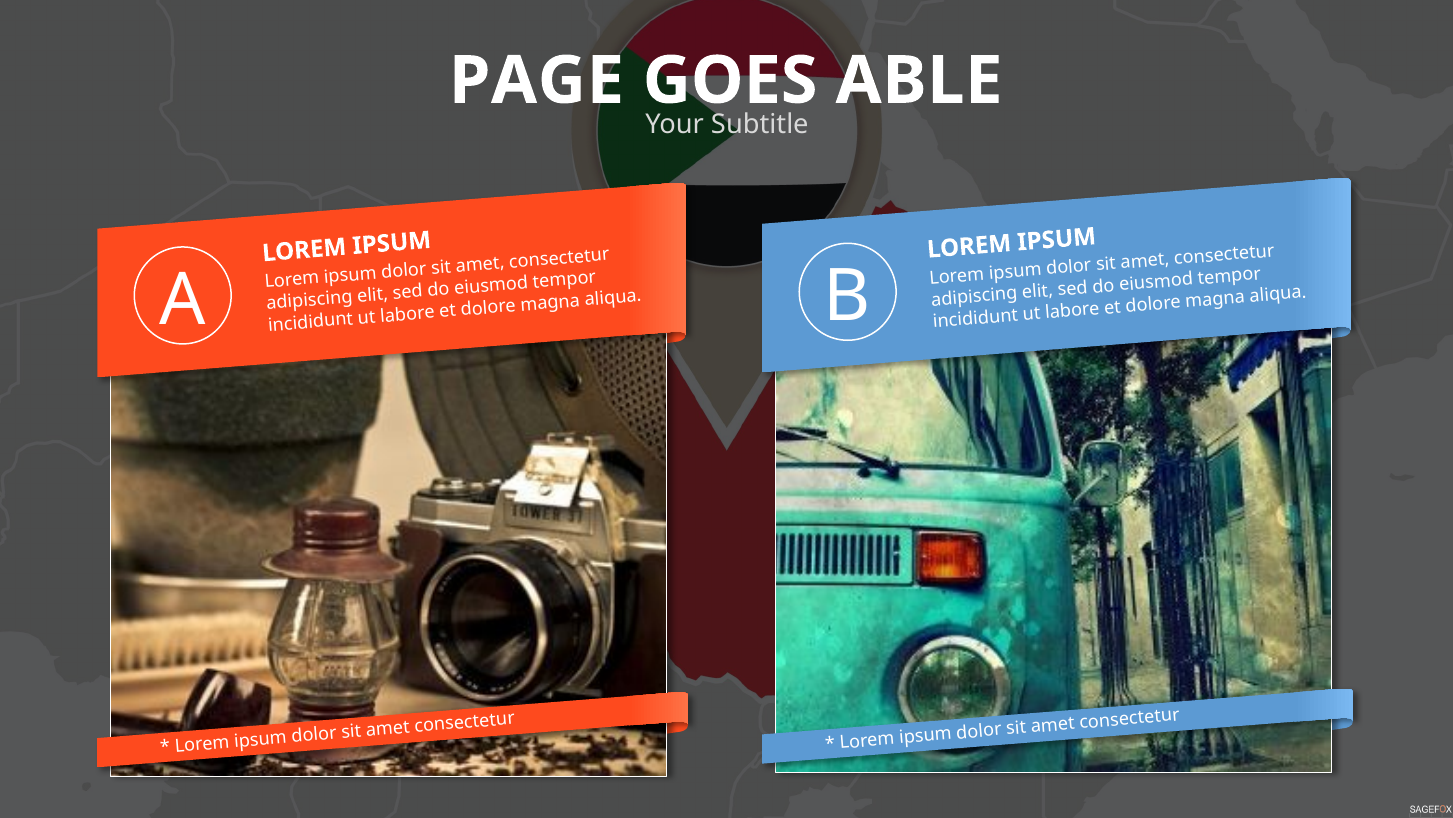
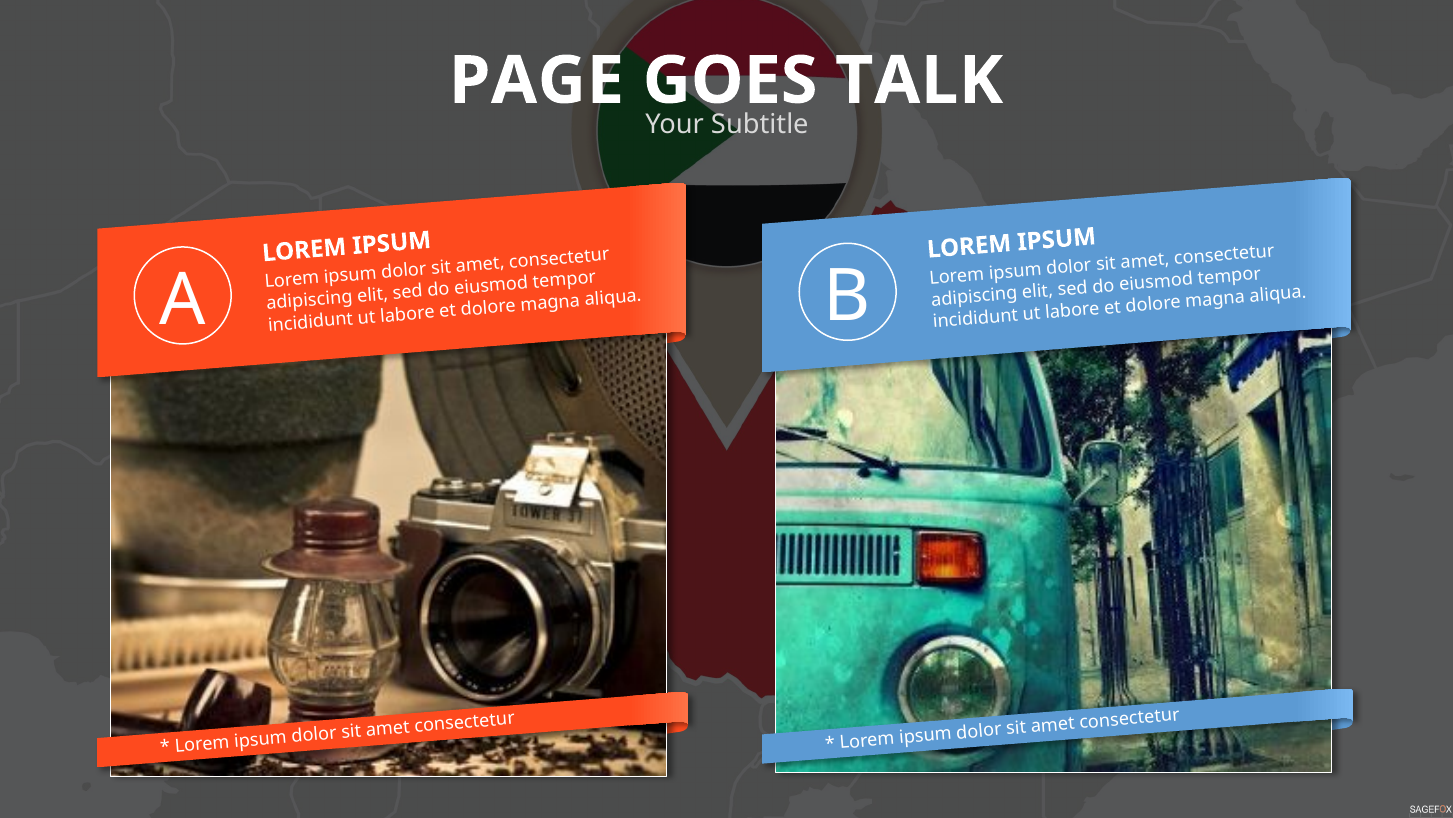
ABLE: ABLE -> TALK (919, 81)
